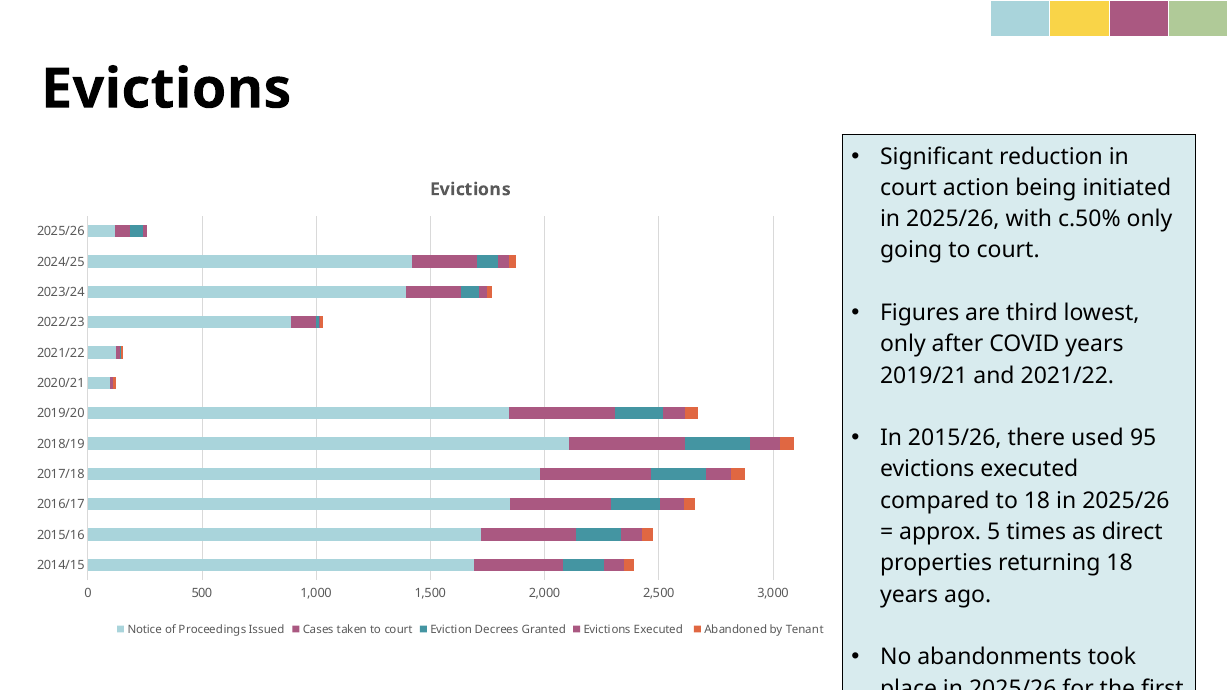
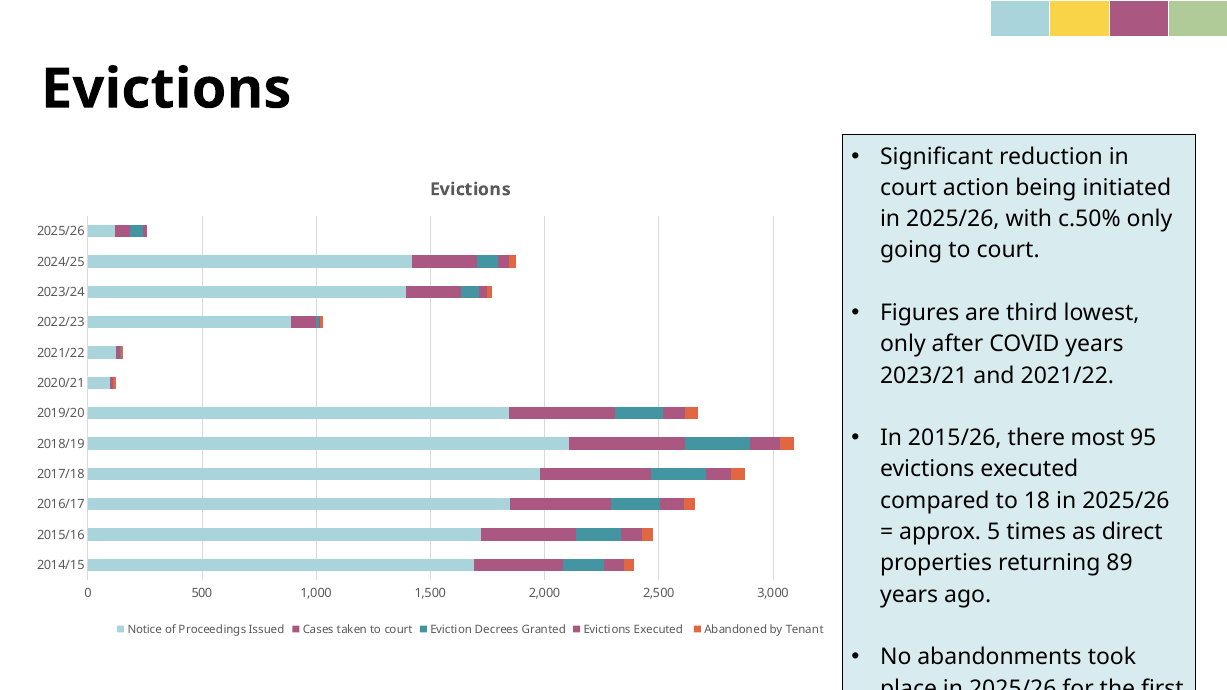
2019/21: 2019/21 -> 2023/21 (924, 376)
used: used -> most (1098, 438)
returning 18: 18 -> 89 (1120, 563)
